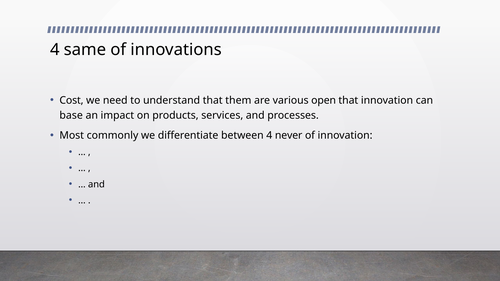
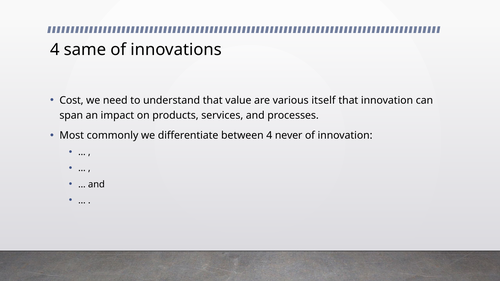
them: them -> value (238, 100)
open: open -> itself (324, 100)
base: base -> span (71, 115)
